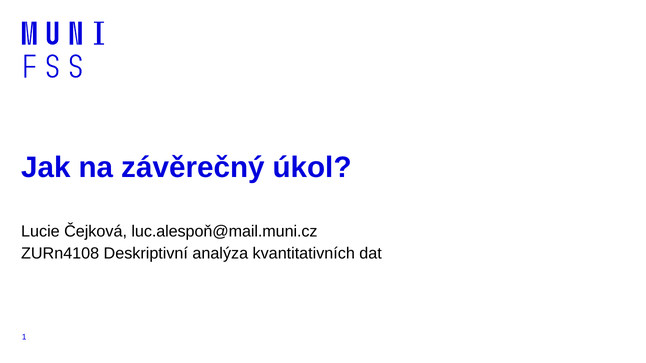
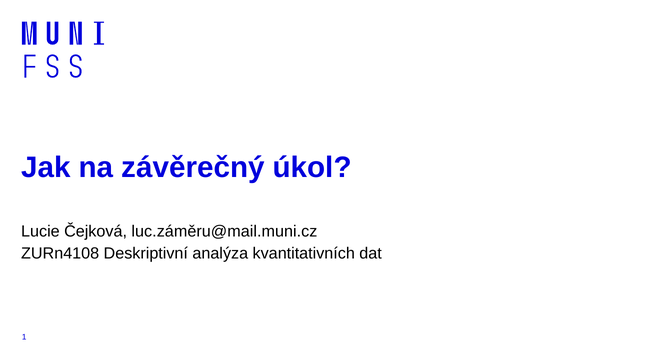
luc.alespoň@mail.muni.cz: luc.alespoň@mail.muni.cz -> luc.záměru@mail.muni.cz (224, 232)
